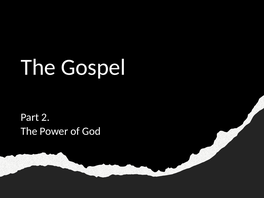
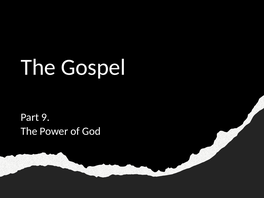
2: 2 -> 9 (46, 117)
